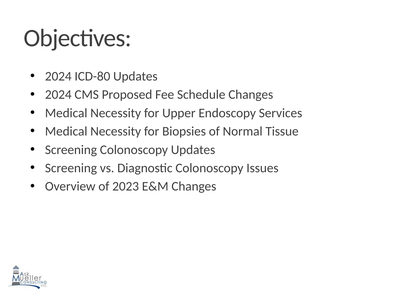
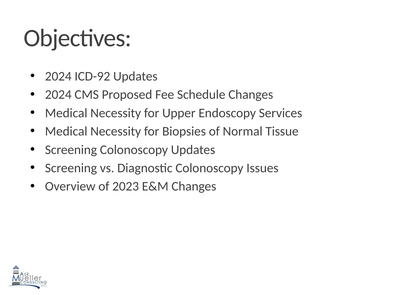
ICD-80: ICD-80 -> ICD-92 (92, 76)
